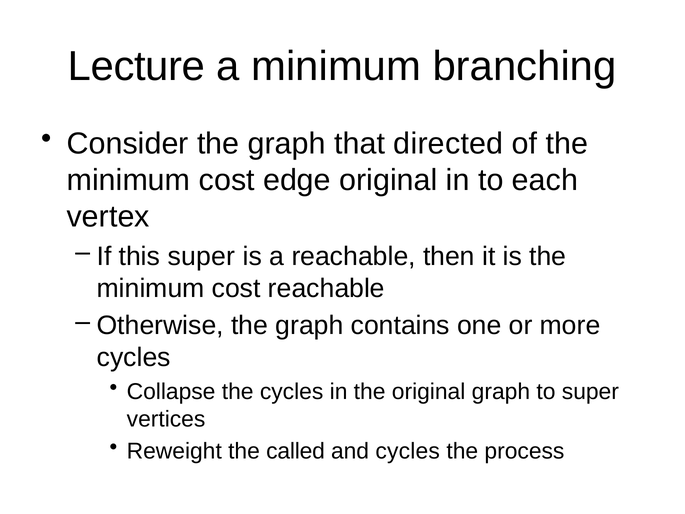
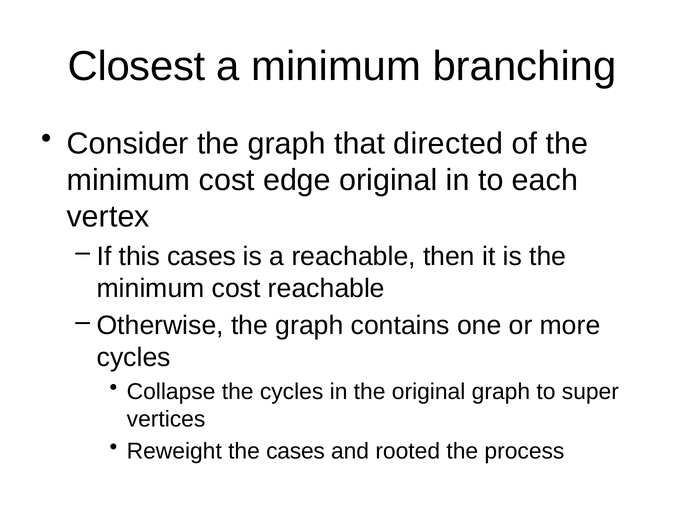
Lecture: Lecture -> Closest (136, 66)
this super: super -> cases (202, 256)
the called: called -> cases (296, 451)
and cycles: cycles -> rooted (408, 451)
